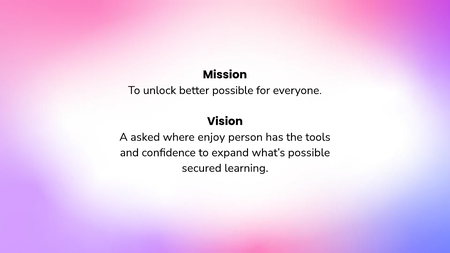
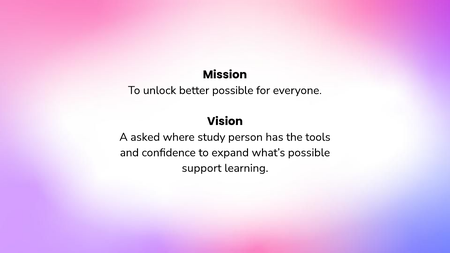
enjoy: enjoy -> study (211, 137)
secured: secured -> support (202, 168)
